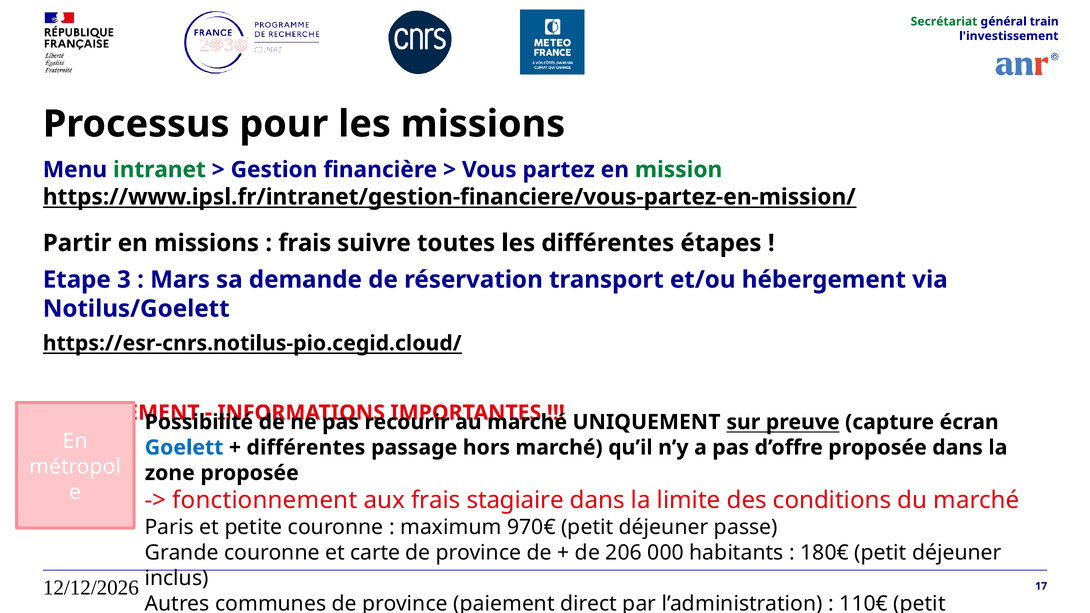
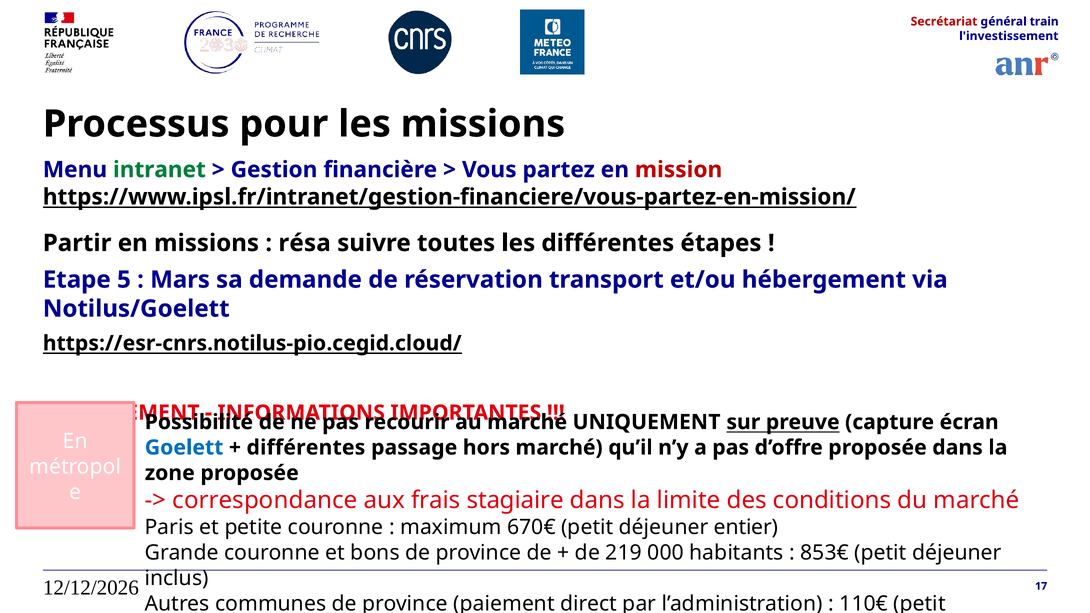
Secrétariat colour: green -> red (944, 21)
mission colour: green -> red (679, 170)
frais: frais -> résa (305, 243)
3: 3 -> 5 (124, 280)
fonctionnement: fonctionnement -> correspondance (265, 501)
970€: 970€ -> 670€ (531, 528)
passe: passe -> entier (746, 528)
carte: carte -> bons (375, 553)
206: 206 -> 219 (624, 553)
180€: 180€ -> 853€ (825, 553)
